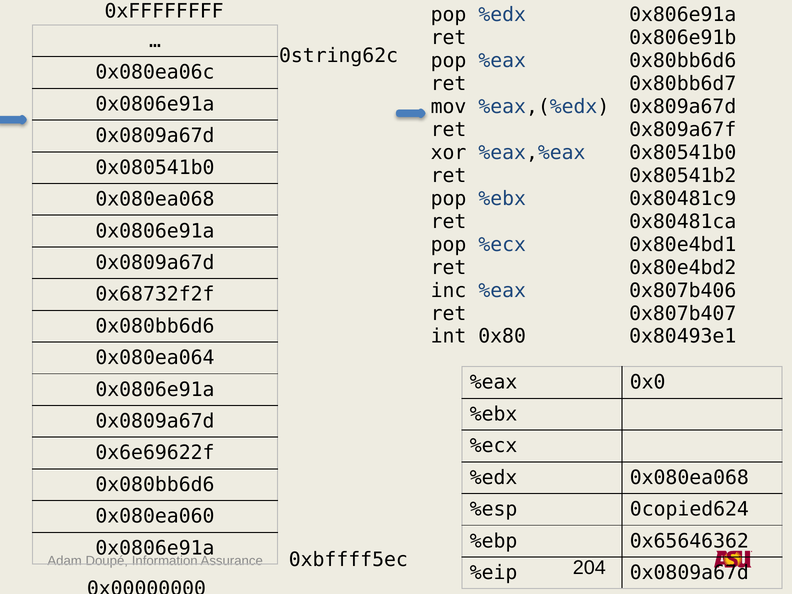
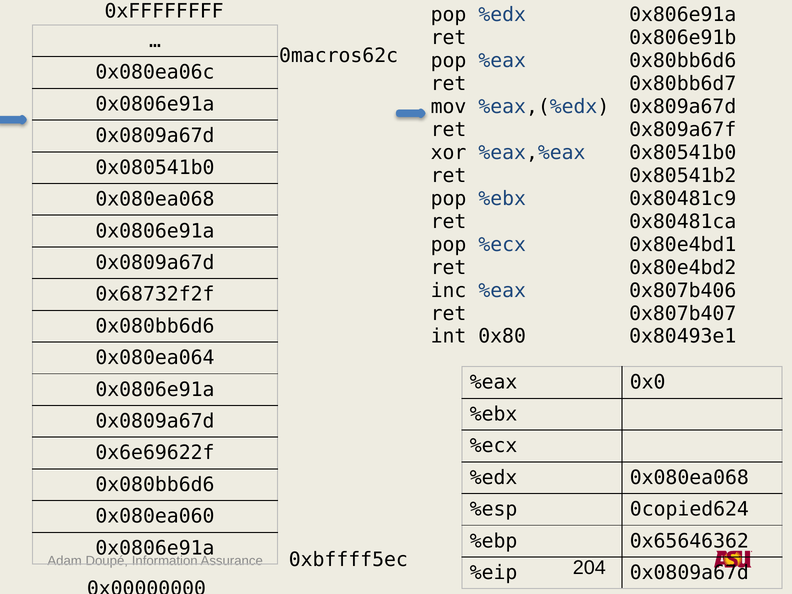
0string62c: 0string62c -> 0macros62c (339, 56)
